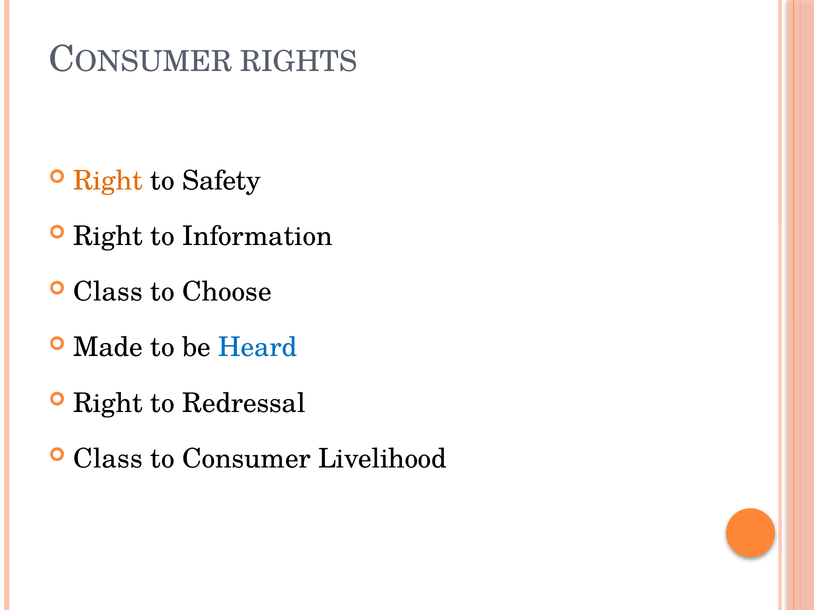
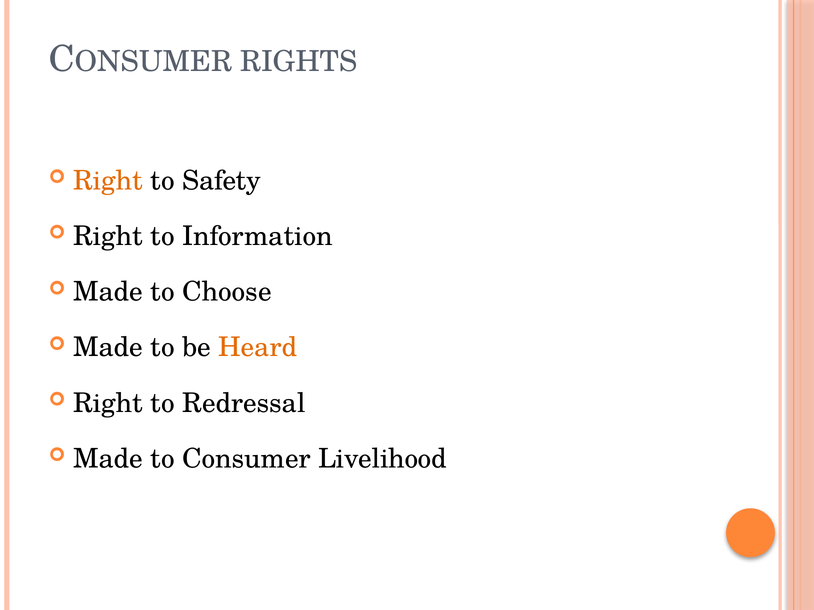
Class: Class -> Made (108, 292)
Heard colour: blue -> orange (258, 348)
Class: Class -> Made (108, 459)
